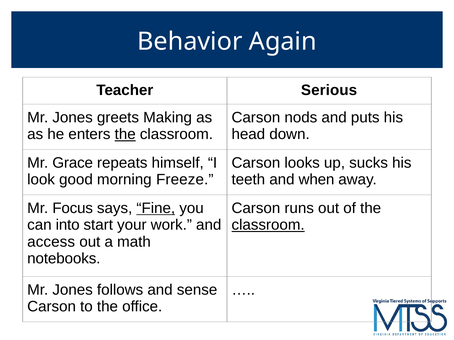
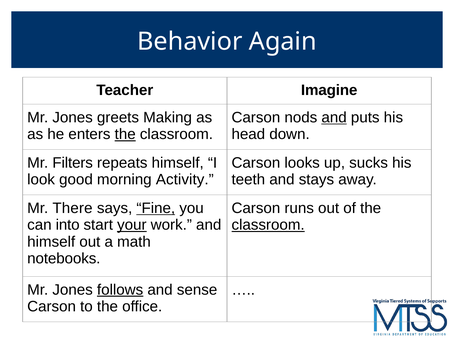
Serious: Serious -> Imagine (329, 90)
and underline: none -> present (334, 118)
Grace: Grace -> Filters (73, 163)
Freeze: Freeze -> Activity (185, 180)
when: when -> stays (316, 180)
Focus: Focus -> There (73, 208)
your underline: none -> present (132, 225)
access: access -> himself (51, 242)
follows underline: none -> present (120, 290)
